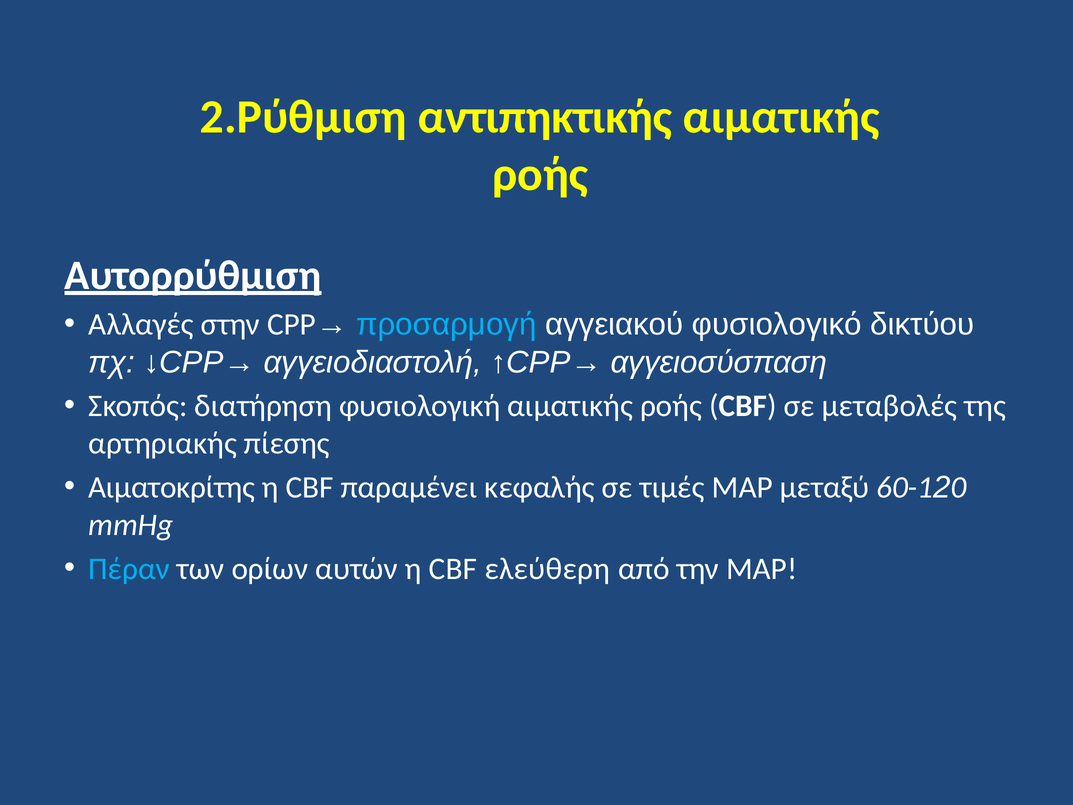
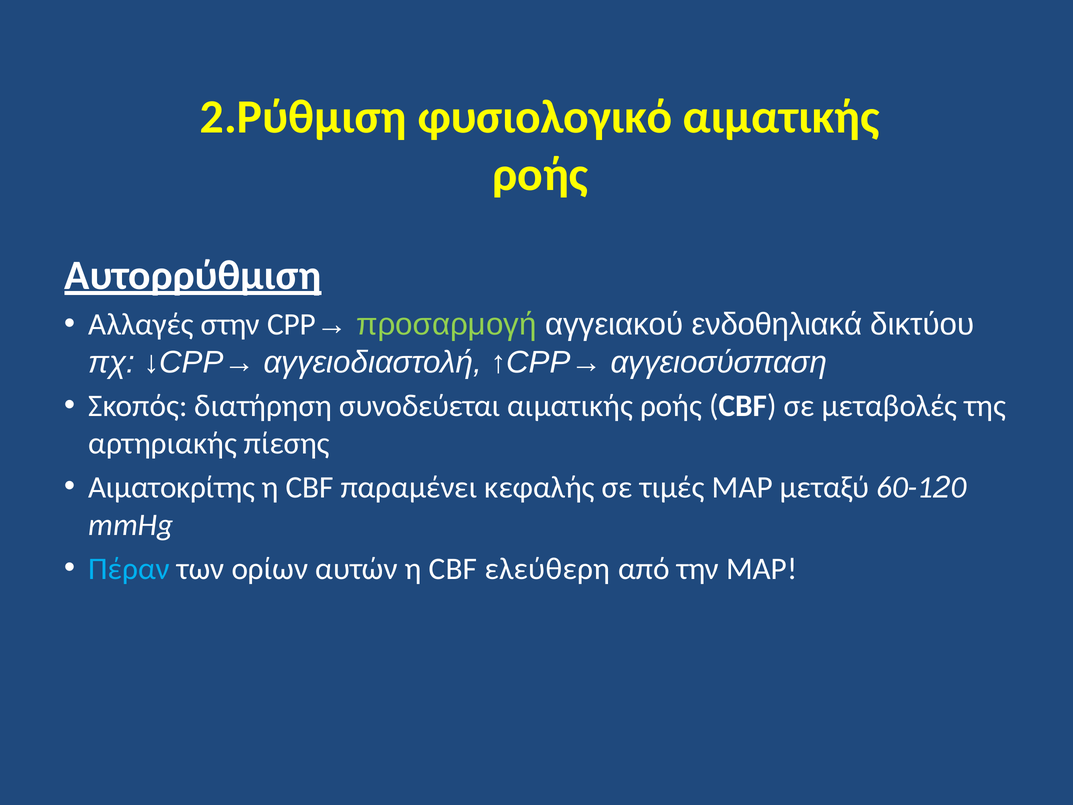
αντιπηκτικής: αντιπηκτικής -> φυσιολογικό (545, 117)
προσαρμογή colour: light blue -> light green (446, 325)
φυσιολογικό: φυσιολογικό -> ενδοθηλιακά (777, 325)
φυσιολογική: φυσιολογική -> συνοδεύεται (420, 406)
